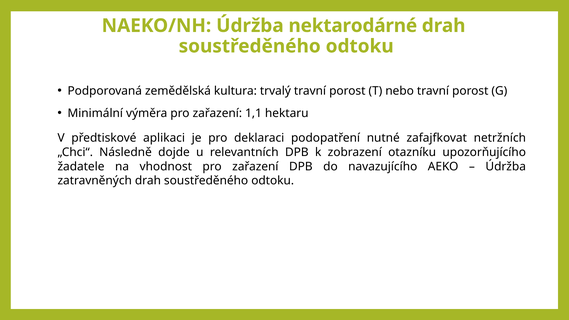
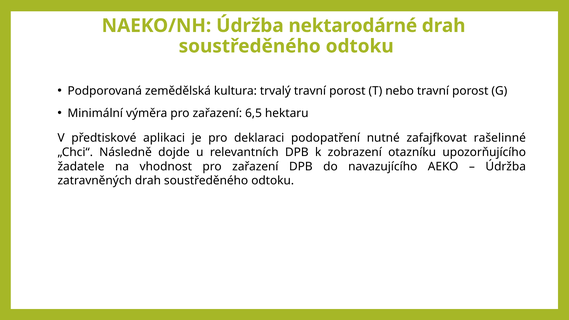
1,1: 1,1 -> 6,5 (253, 113)
netržních: netržních -> rašelinné (500, 138)
